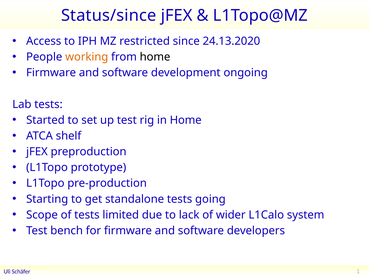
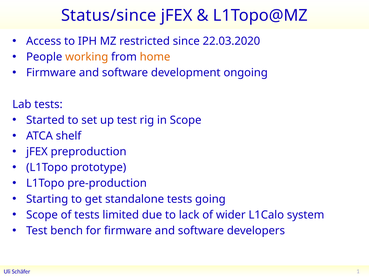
24.13.2020: 24.13.2020 -> 22.03.2020 (231, 41)
home colour: black -> orange (155, 57)
in Home: Home -> Scope (186, 120)
